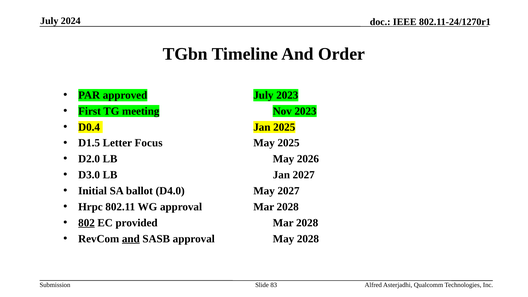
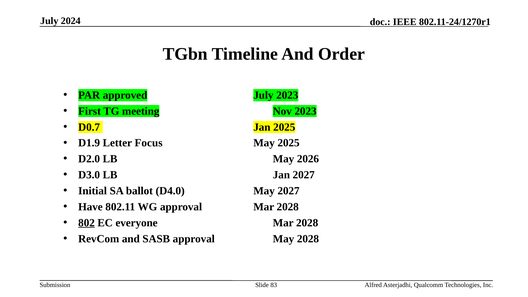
D0.4: D0.4 -> D0.7 (89, 127)
D1.5: D1.5 -> D1.9 (89, 143)
Hrpc: Hrpc -> Have (90, 207)
provided: provided -> everyone (137, 223)
and underline: present -> none (131, 239)
